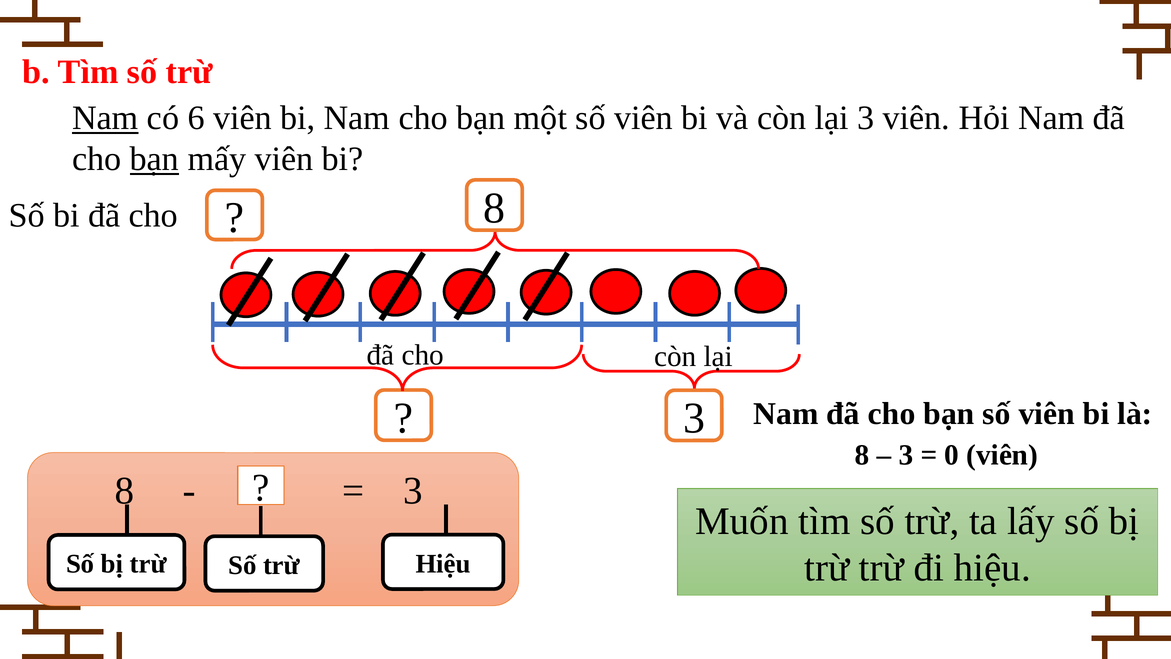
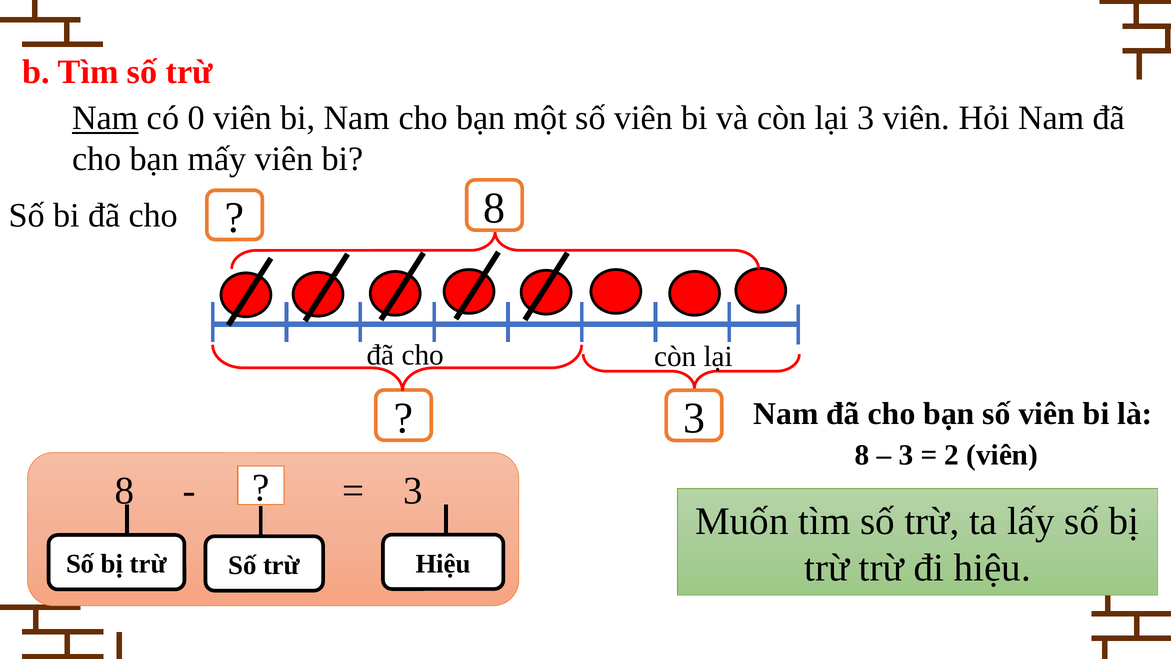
6: 6 -> 0 (196, 118)
bạn underline: present -> none (154, 159)
0: 0 -> 2 (952, 455)
